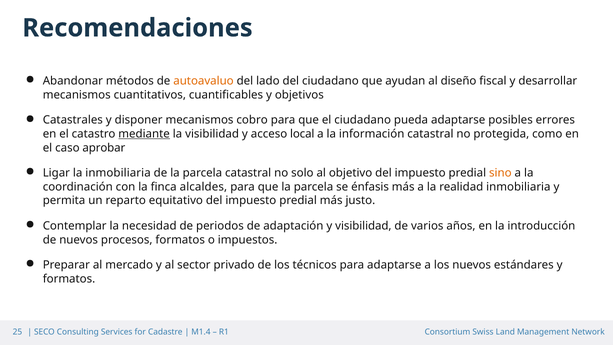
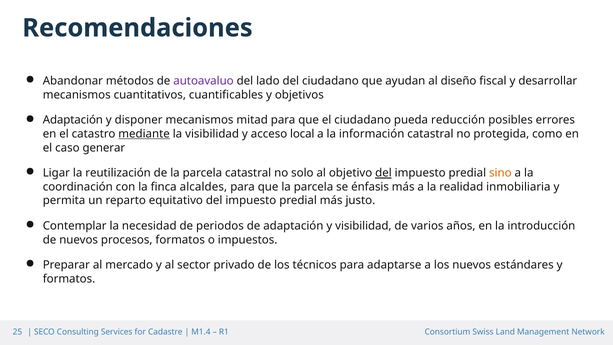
autoavaluo colour: orange -> purple (204, 81)
Catastrales: Catastrales -> Adaptación (73, 120)
cobro: cobro -> mitad (252, 120)
pueda adaptarse: adaptarse -> reducción (458, 120)
aprobar: aprobar -> generar (104, 148)
la inmobiliaria: inmobiliaria -> reutilización (118, 173)
del underline: none -> present (383, 173)
